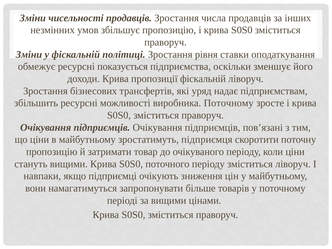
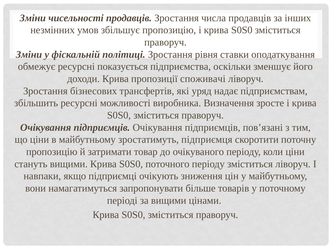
пропозиції фіскальній: фіскальній -> споживачі (203, 79)
виробника Поточному: Поточному -> Визначення (229, 103)
